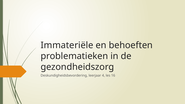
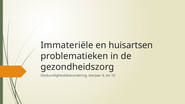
behoeften: behoeften -> huisartsen (131, 45)
